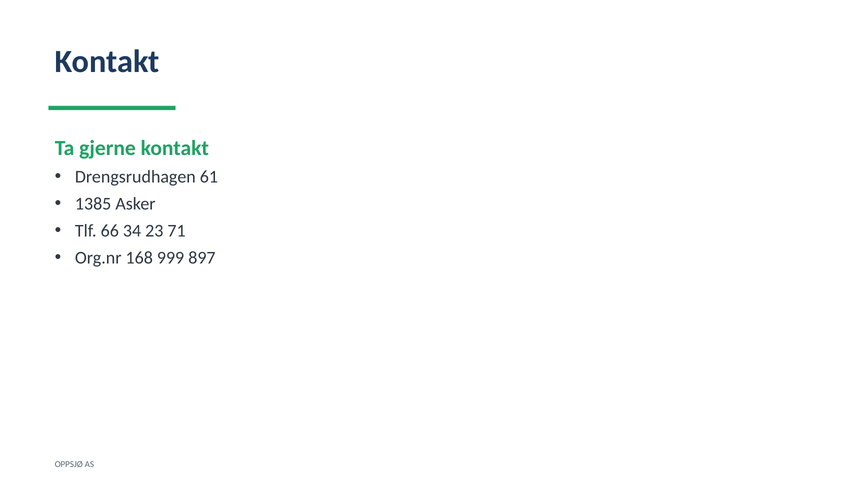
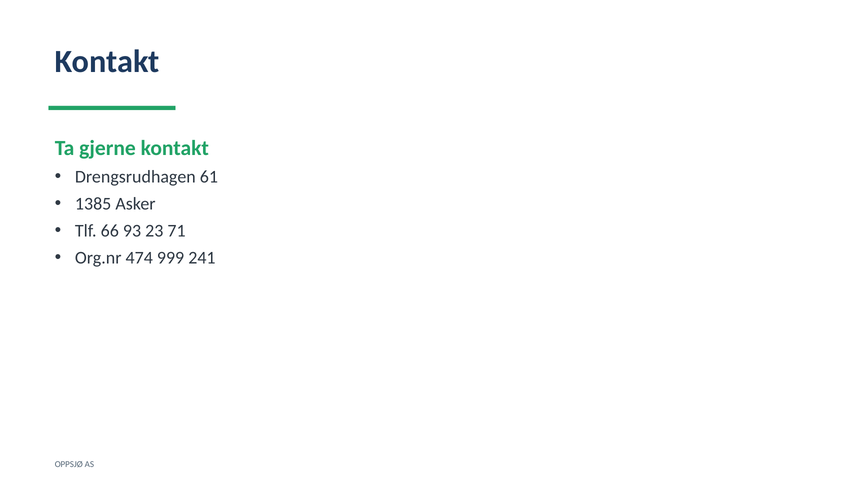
34: 34 -> 93 (132, 231)
168: 168 -> 474 (139, 258)
897: 897 -> 241 (202, 258)
